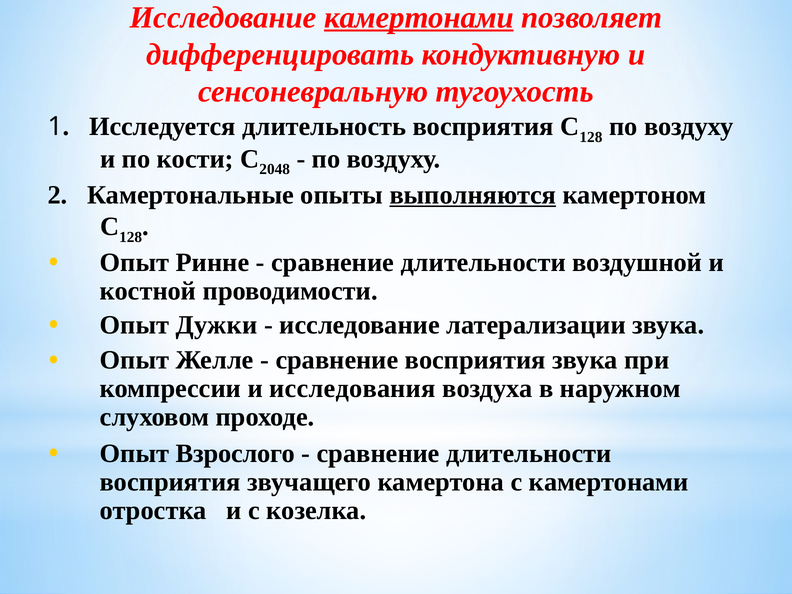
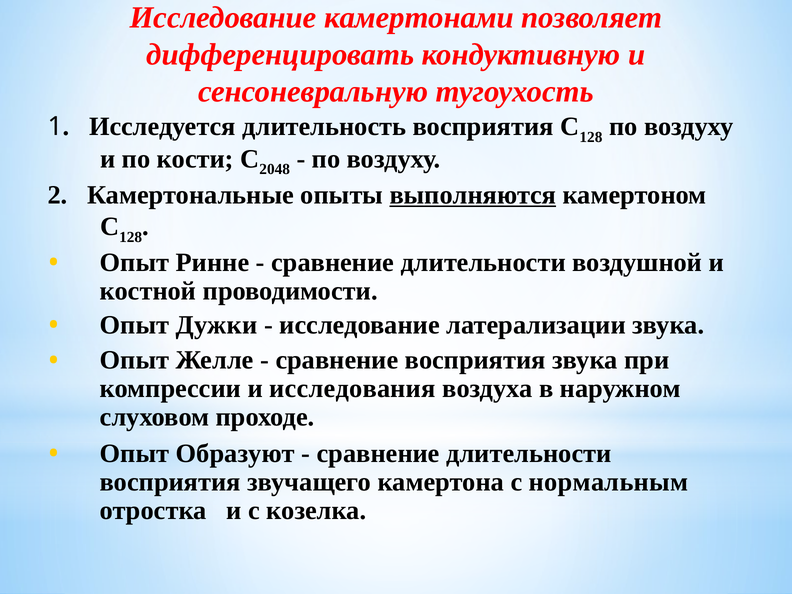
камертонами underline: present -> none (419, 17)
Взрослого: Взрослого -> Образуют (235, 453)
с камертонами: камертонами -> нормальным (608, 482)
